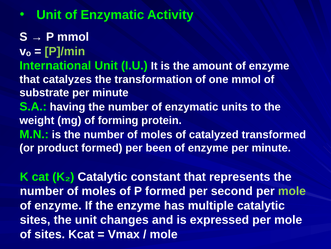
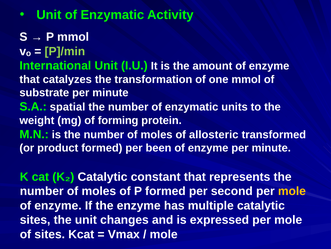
having: having -> spatial (68, 107)
catalyzed: catalyzed -> allosteric (214, 134)
mole colour: light green -> yellow (292, 191)
